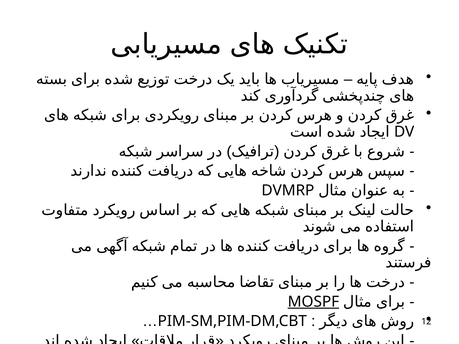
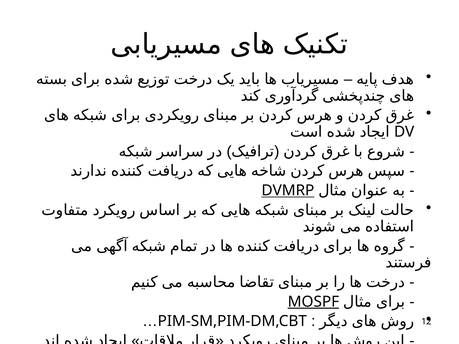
DVMRP underline: none -> present (288, 191)
